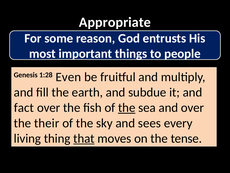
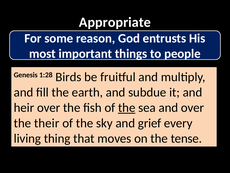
Even: Even -> Birds (68, 77)
fact: fact -> heir (24, 107)
sees: sees -> grief (150, 123)
that underline: present -> none (84, 138)
